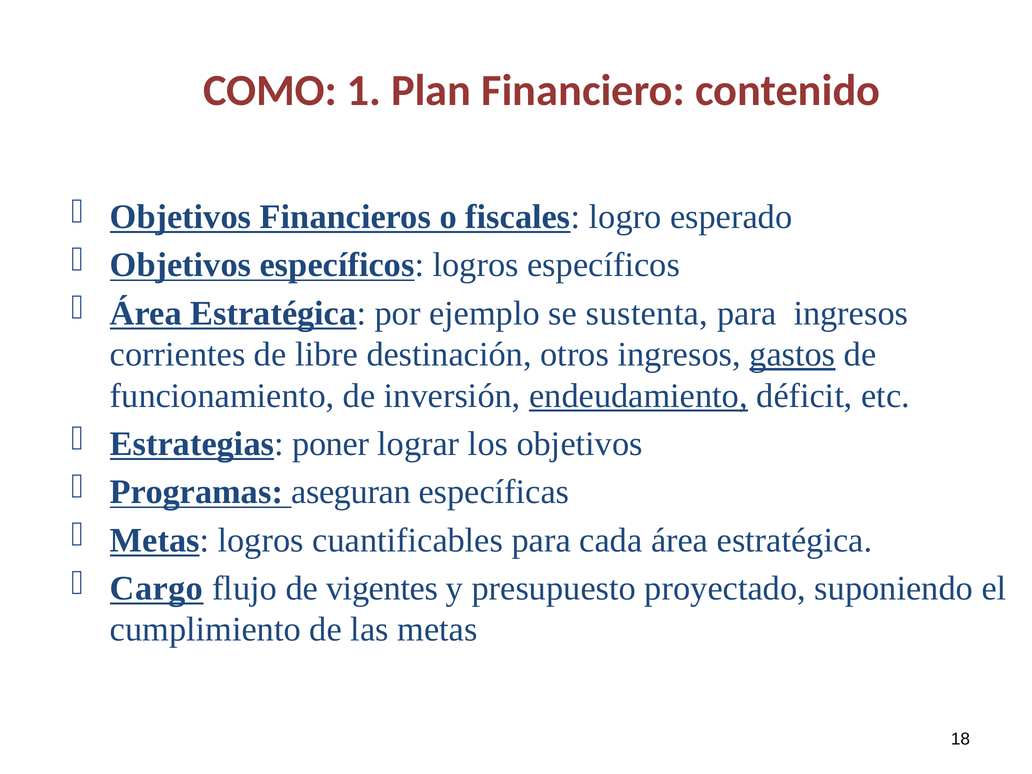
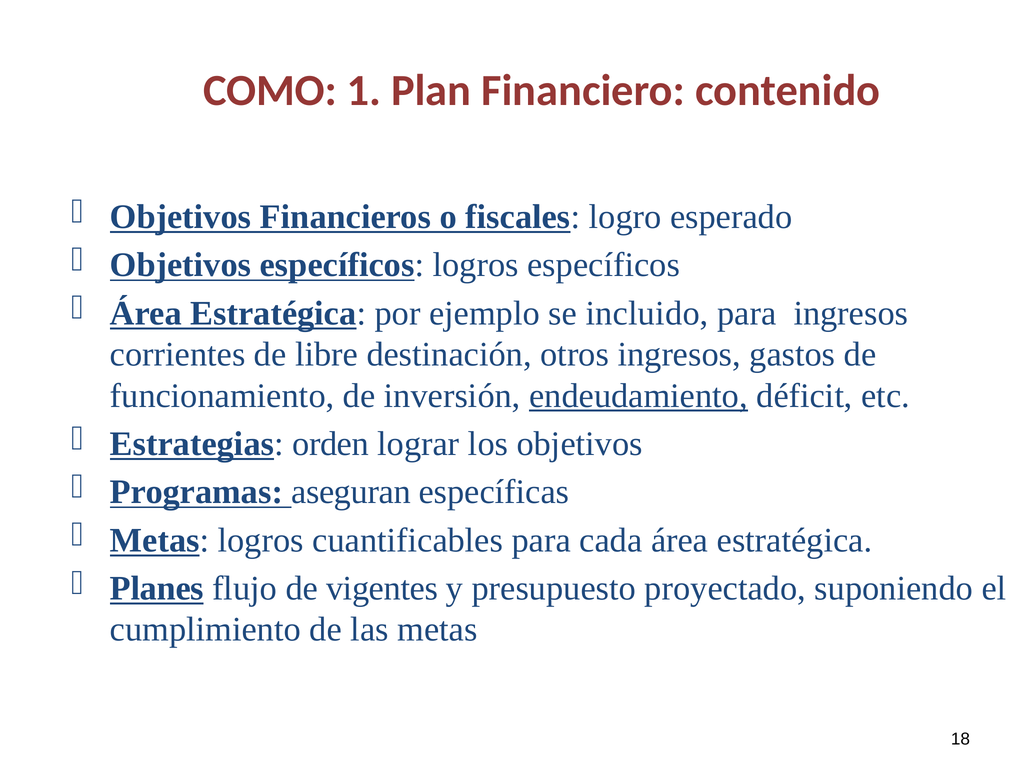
sustenta: sustenta -> incluido (647, 313)
gastos underline: present -> none (792, 354)
poner: poner -> orden (331, 444)
Cargo: Cargo -> Planes (157, 588)
